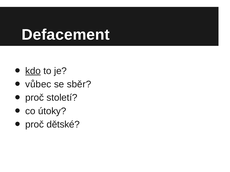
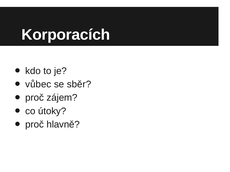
Defacement: Defacement -> Korporacích (66, 35)
kdo underline: present -> none (33, 71)
století: století -> zájem (62, 98)
dětské: dětské -> hlavně (63, 125)
